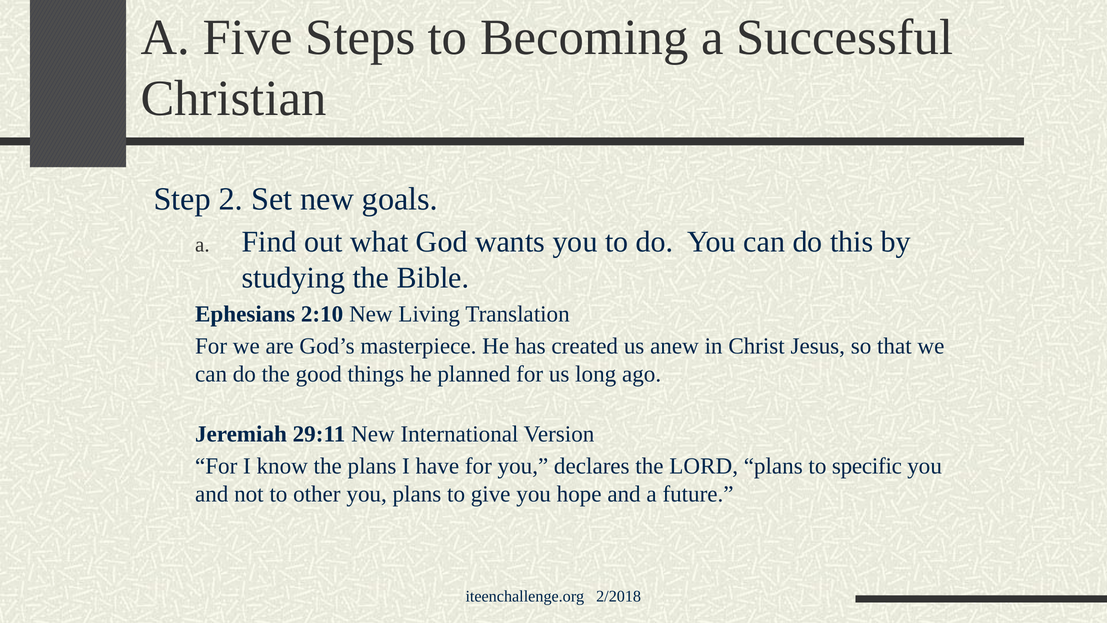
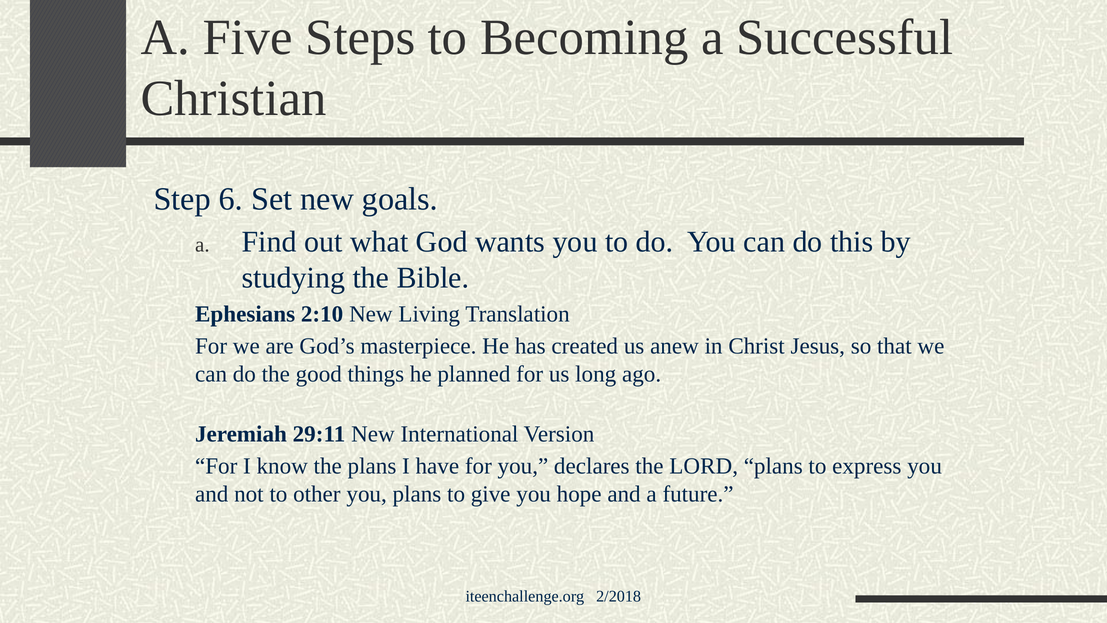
2: 2 -> 6 (231, 199)
specific: specific -> express (867, 466)
